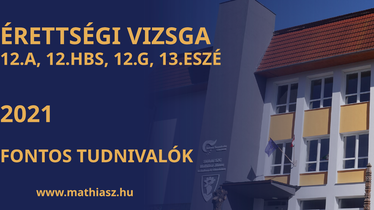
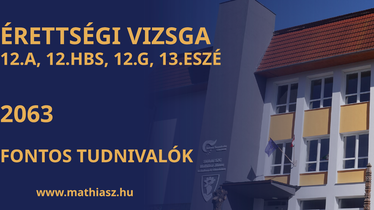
2021: 2021 -> 2063 (27, 115)
